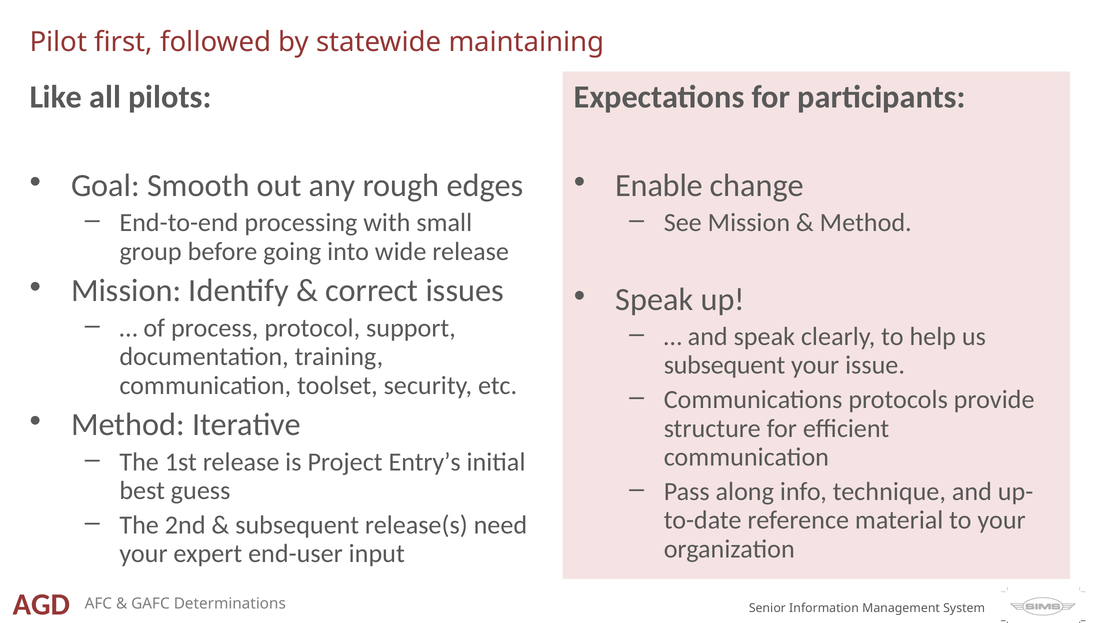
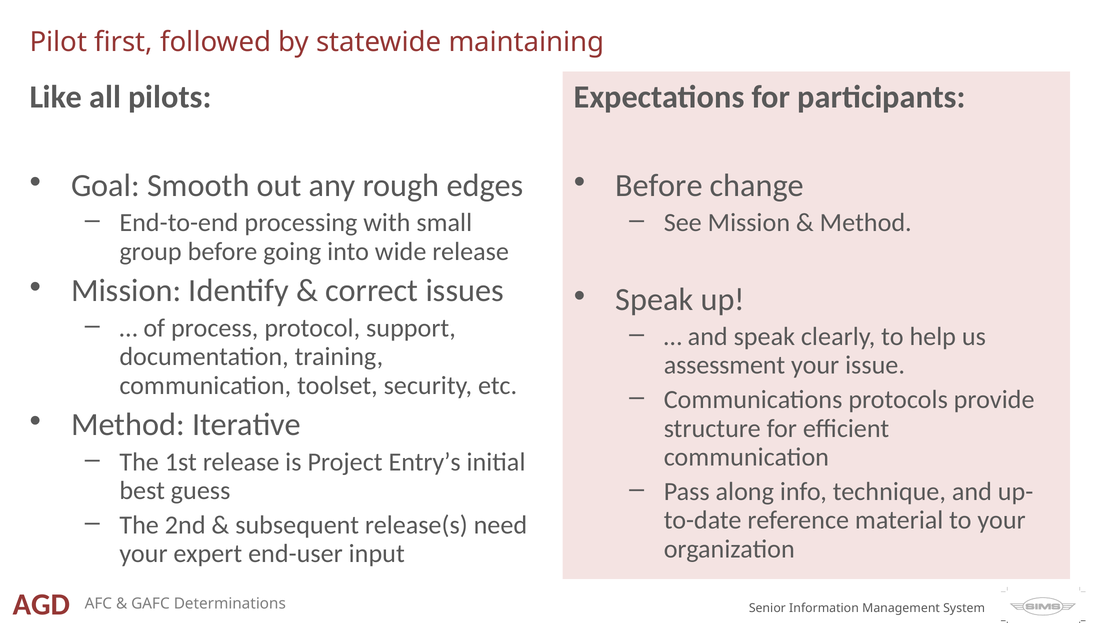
Enable: Enable -> Before (659, 185)
subsequent: subsequent -> assessment (724, 365)
